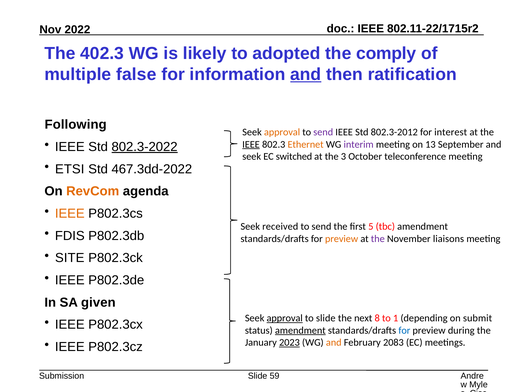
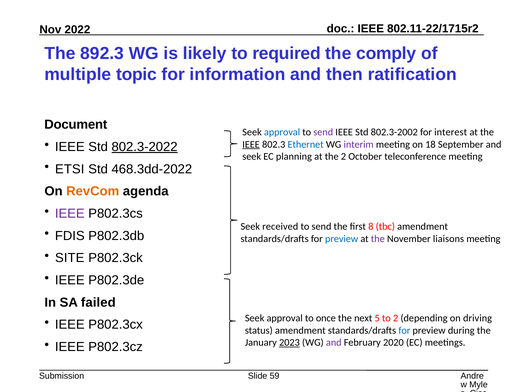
402.3: 402.3 -> 892.3 (102, 54)
adopted: adopted -> required (287, 54)
false: false -> topic (136, 74)
and underline: present -> none (306, 74)
Following: Following -> Document (76, 125)
approval colour: orange -> blue (282, 132)
802.3-2012: 802.3-2012 -> 802.3-2002 (394, 132)
Ethernet colour: orange -> blue (306, 145)
13: 13 -> 18 (430, 145)
switched: switched -> planning (294, 157)
the 3: 3 -> 2 (343, 157)
467.3dd-2022: 467.3dd-2022 -> 468.3dd-2022 (152, 169)
IEEE colour: orange -> purple (70, 214)
5: 5 -> 8 (371, 227)
preview colour: orange -> blue (342, 239)
given: given -> failed (98, 303)
approval underline: present -> none (285, 318)
to slide: slide -> once (326, 318)
8: 8 -> 5 (377, 318)
to 1: 1 -> 2 (396, 318)
submit: submit -> driving (478, 318)
amendment underline: present -> none (300, 331)
and colour: orange -> purple (334, 343)
2083: 2083 -> 2020 (393, 343)
